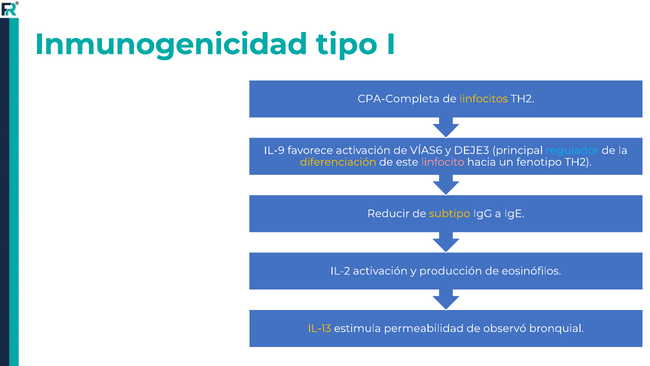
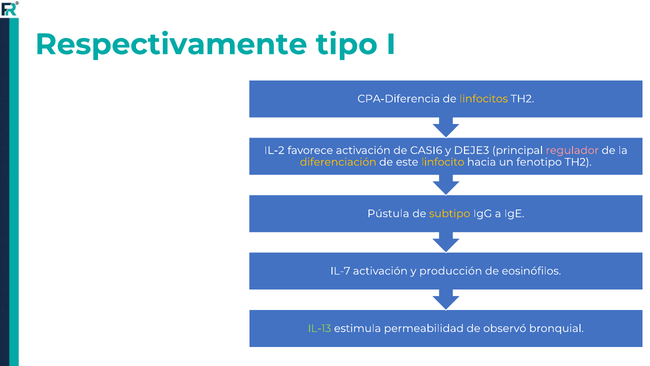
Inmunogenicidad: Inmunogenicidad -> Respectivamente (171, 44)
CPA-Completa: CPA-Completa -> CPA-Diferencia (399, 99)
IL-9: IL-9 -> IL-2 (274, 150)
VÍAS6: VÍAS6 -> CASI6 (426, 150)
regulador colour: light blue -> pink (572, 150)
linfocito colour: pink -> yellow (443, 162)
Reducir: Reducir -> Pústula (388, 213)
IL-2: IL-2 -> IL-7 (340, 271)
IL-13 colour: yellow -> light green (320, 328)
